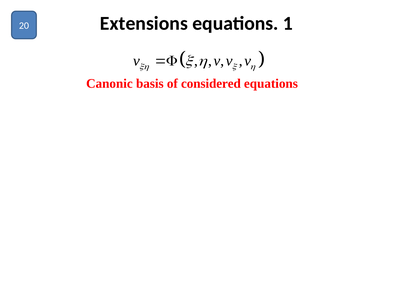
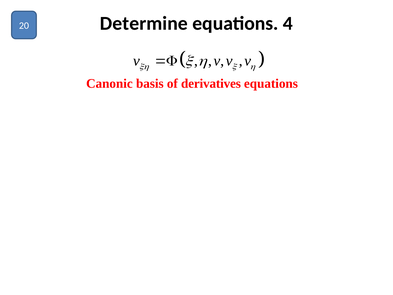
Extensions: Extensions -> Determine (144, 23)
1: 1 -> 4 (288, 23)
considered: considered -> derivatives (211, 83)
